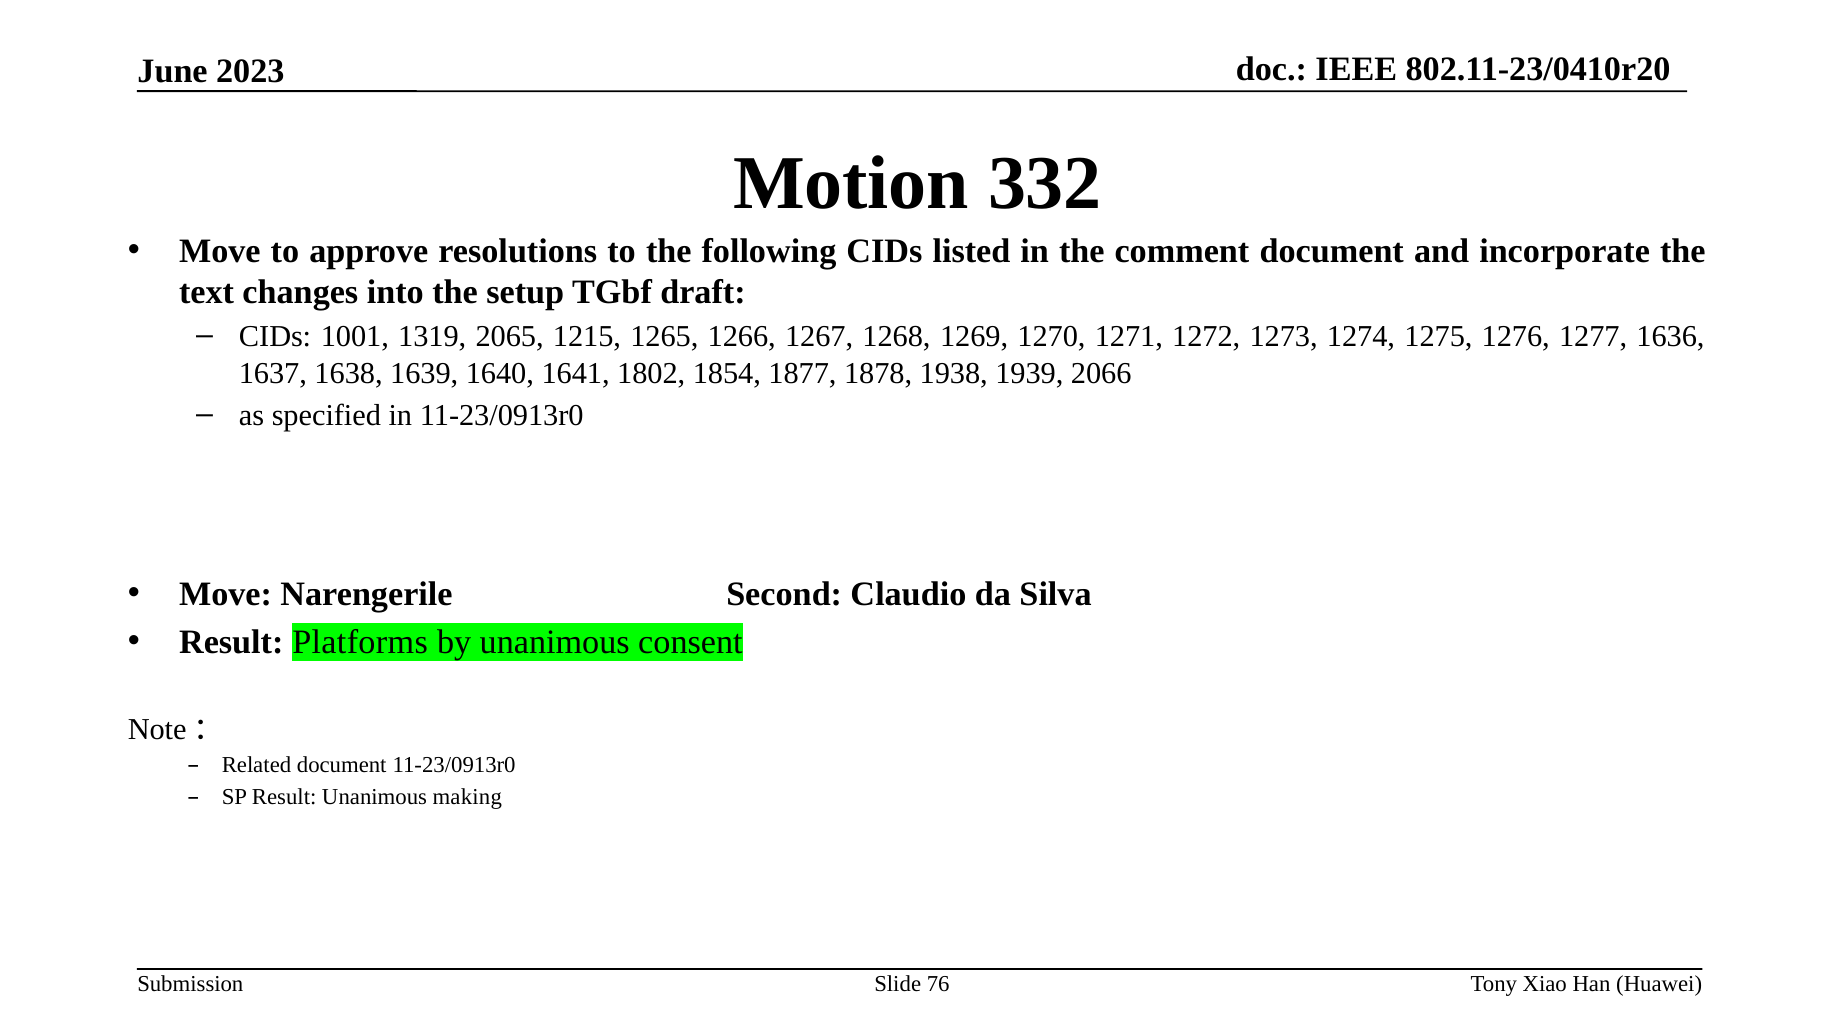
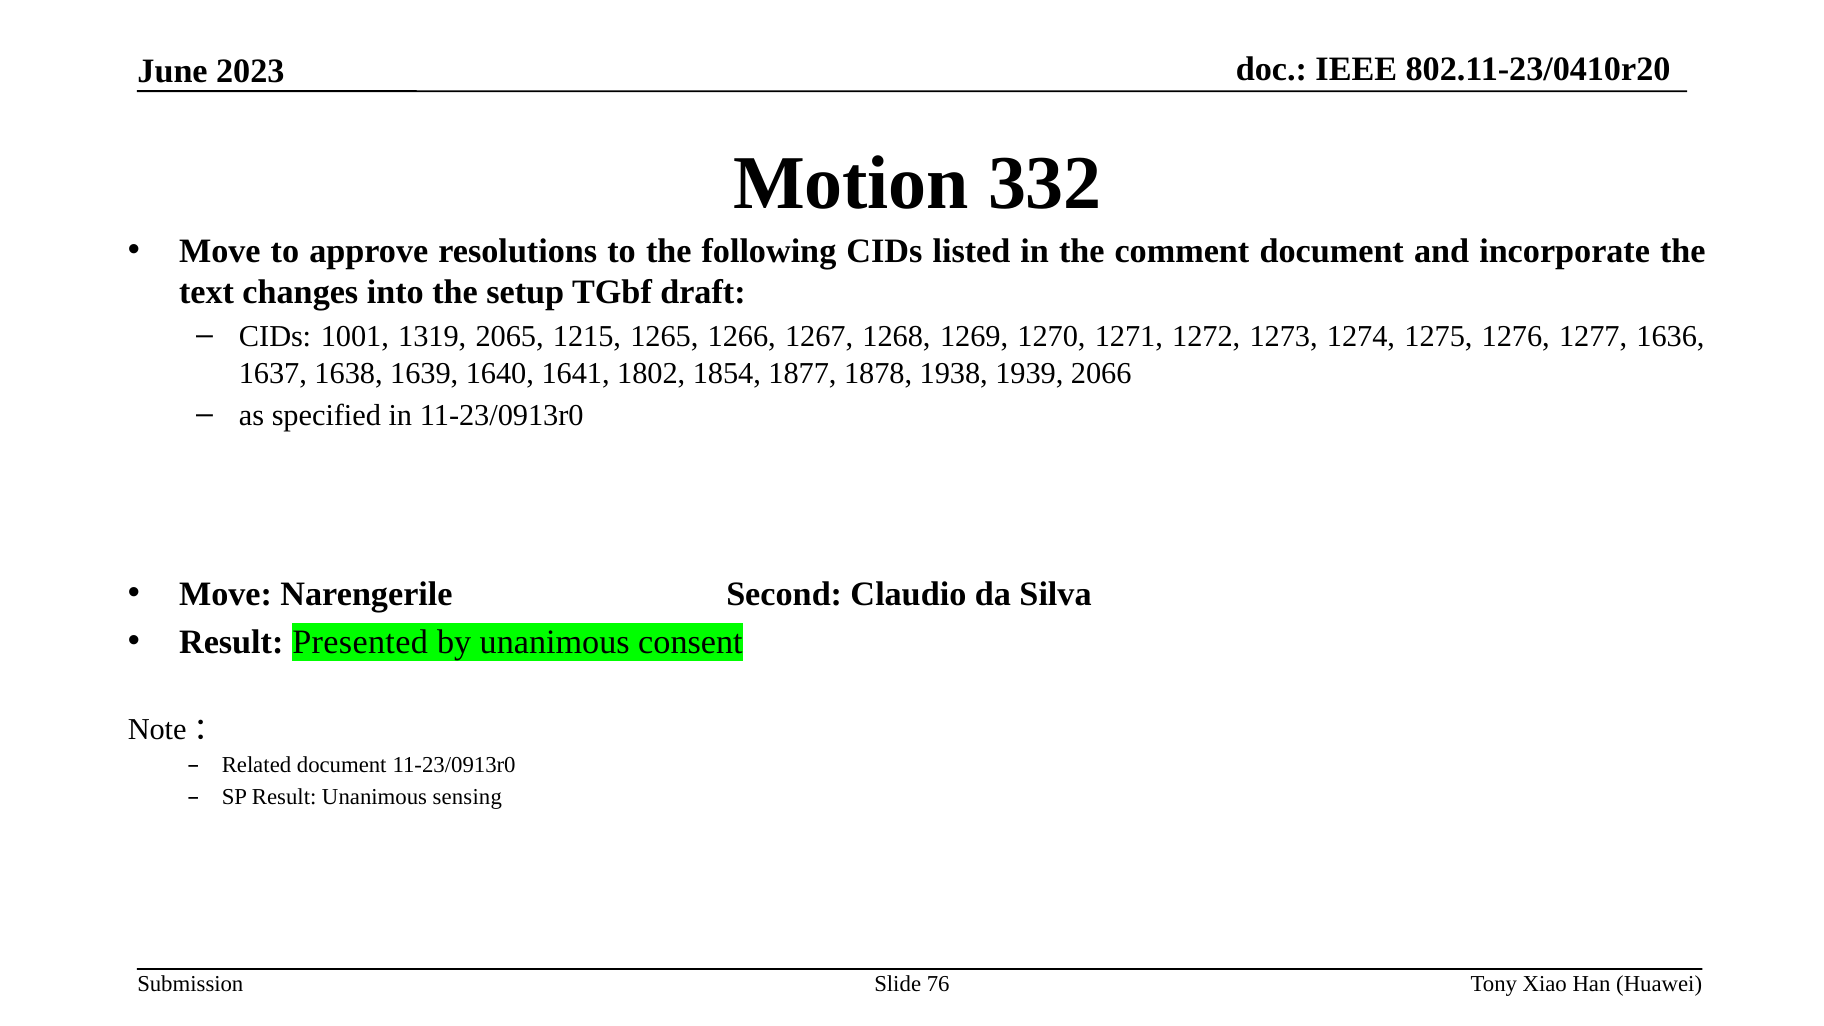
Platforms: Platforms -> Presented (360, 642)
making: making -> sensing (467, 797)
